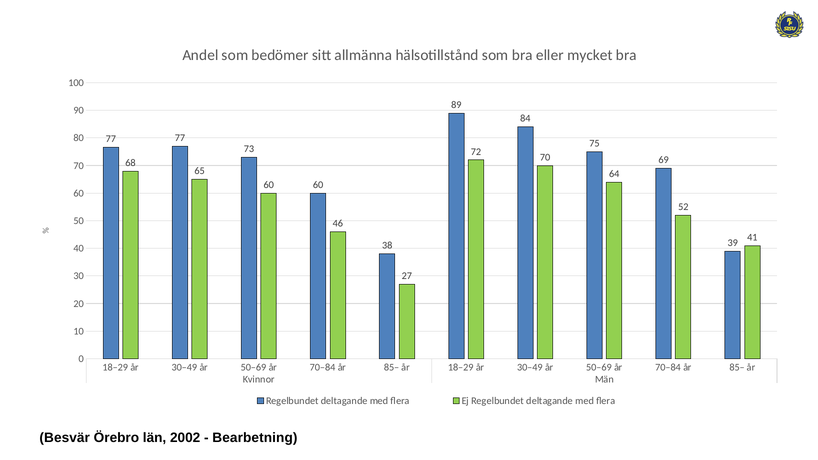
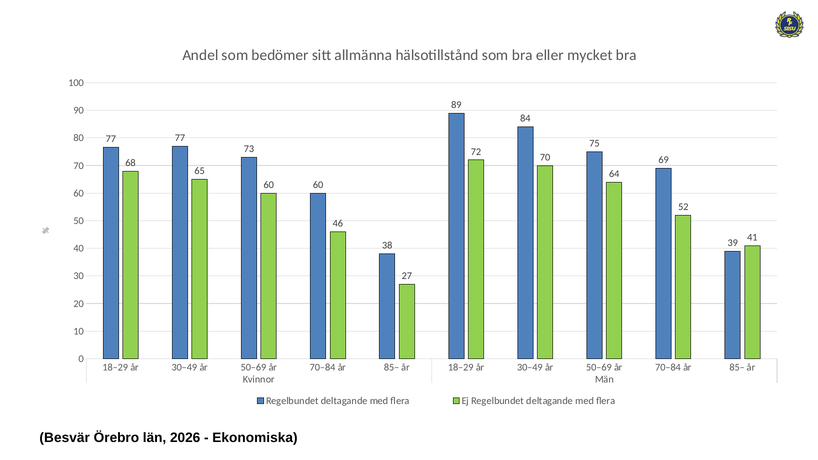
2002: 2002 -> 2026 (185, 438)
Bearbetning: Bearbetning -> Ekonomiska (255, 438)
